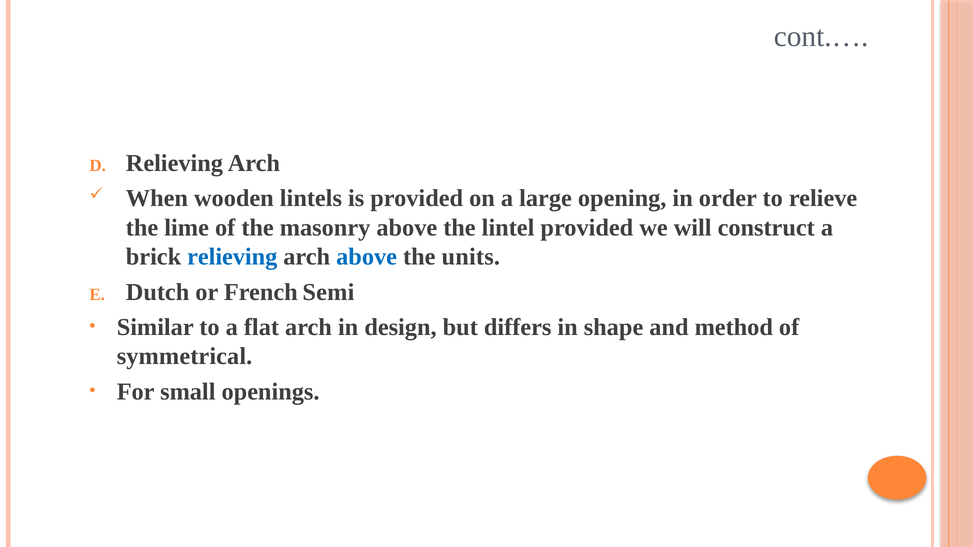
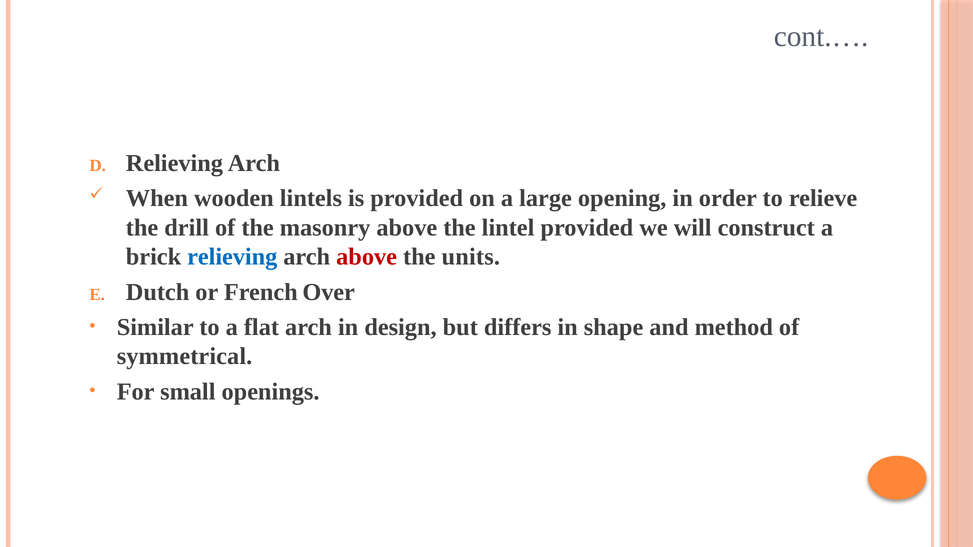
lime: lime -> drill (187, 228)
above colour: blue -> red (367, 257)
Semi: Semi -> Over (329, 292)
